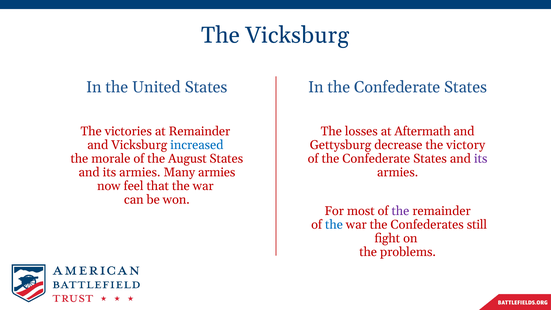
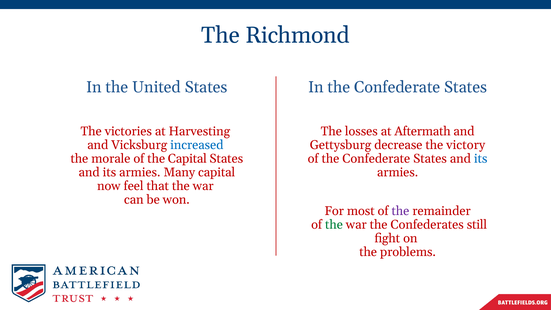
The Vicksburg: Vicksburg -> Richmond (298, 35)
at Remainder: Remainder -> Harvesting (199, 131)
the August: August -> Capital (187, 159)
its colour: purple -> blue (481, 159)
Many armies: armies -> capital (217, 172)
the colour: blue -> green (334, 225)
